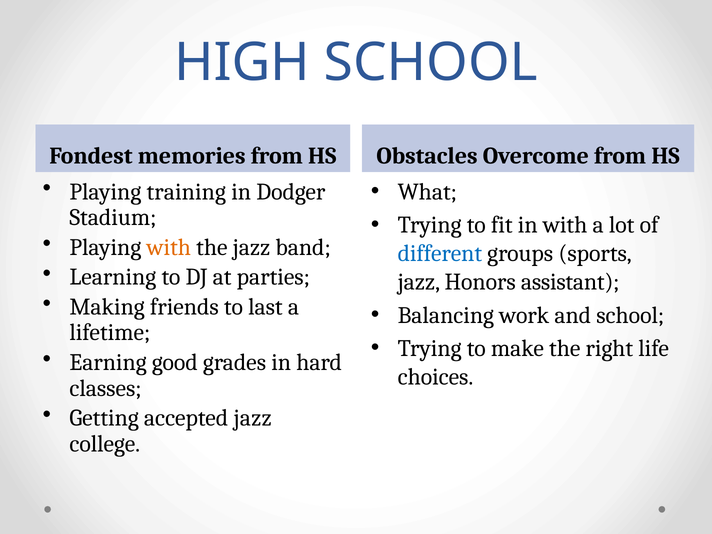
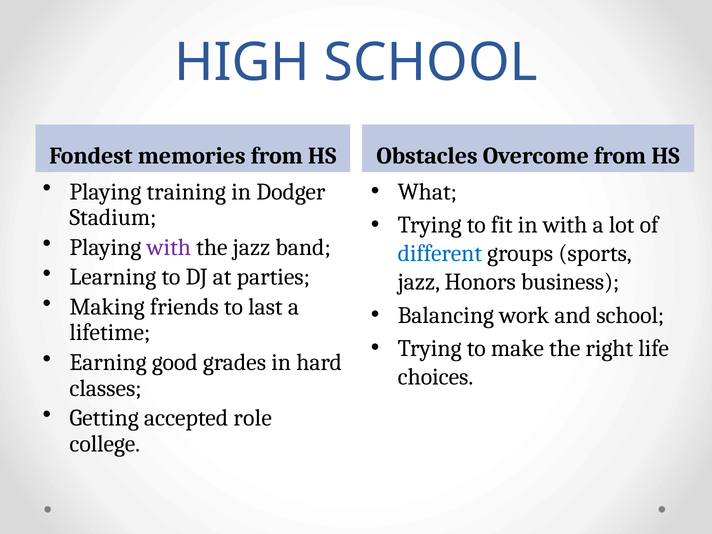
with colour: orange -> purple (169, 247)
assistant: assistant -> business (570, 282)
accepted jazz: jazz -> role (253, 418)
